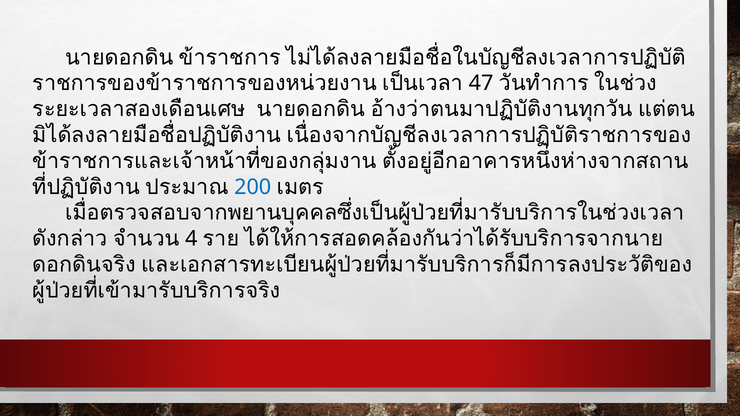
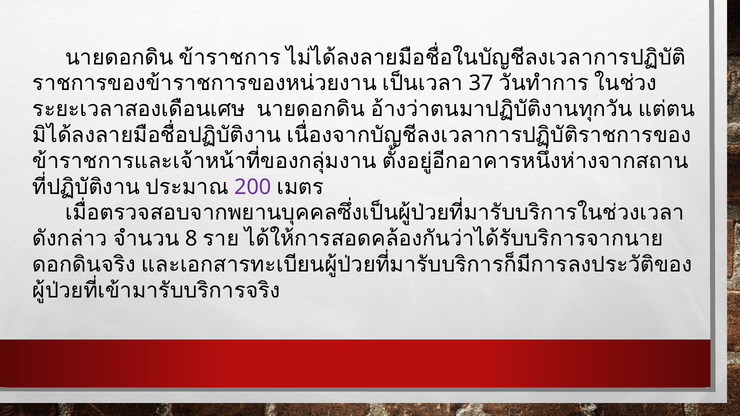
47: 47 -> 37 (481, 83)
200 colour: blue -> purple (253, 187)
4: 4 -> 8 (191, 239)
